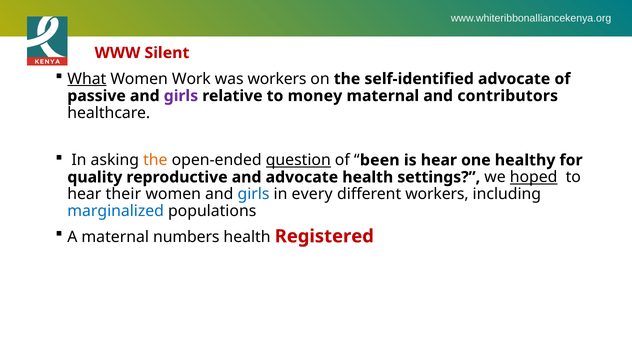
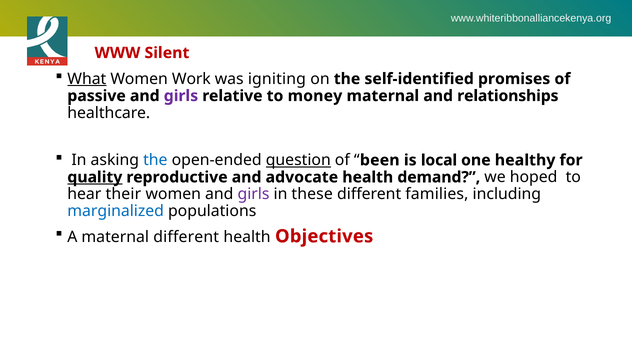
was workers: workers -> igniting (277, 79)
self-identified advocate: advocate -> promises (514, 79)
contributors: contributors -> relationships (508, 96)
the colour: orange -> blue (155, 160)
is hear: hear -> local (439, 160)
quality underline: none -> present (95, 177)
settings: settings -> demand (439, 177)
hoped underline: present -> none (534, 177)
girls colour: blue -> purple (254, 194)
every: every -> these (312, 194)
different workers: workers -> families (437, 194)
maternal numbers: numbers -> different (186, 237)
Registered: Registered -> Objectives (324, 237)
